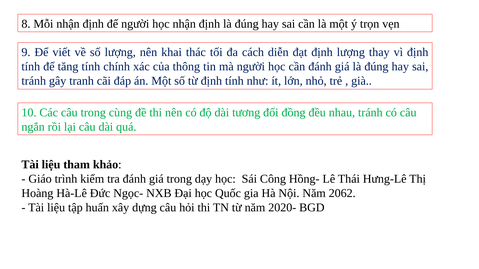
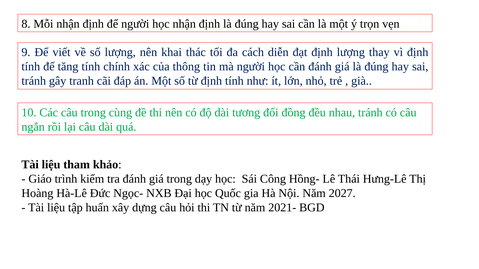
2062: 2062 -> 2027 (342, 193)
2020-: 2020- -> 2021- (282, 208)
